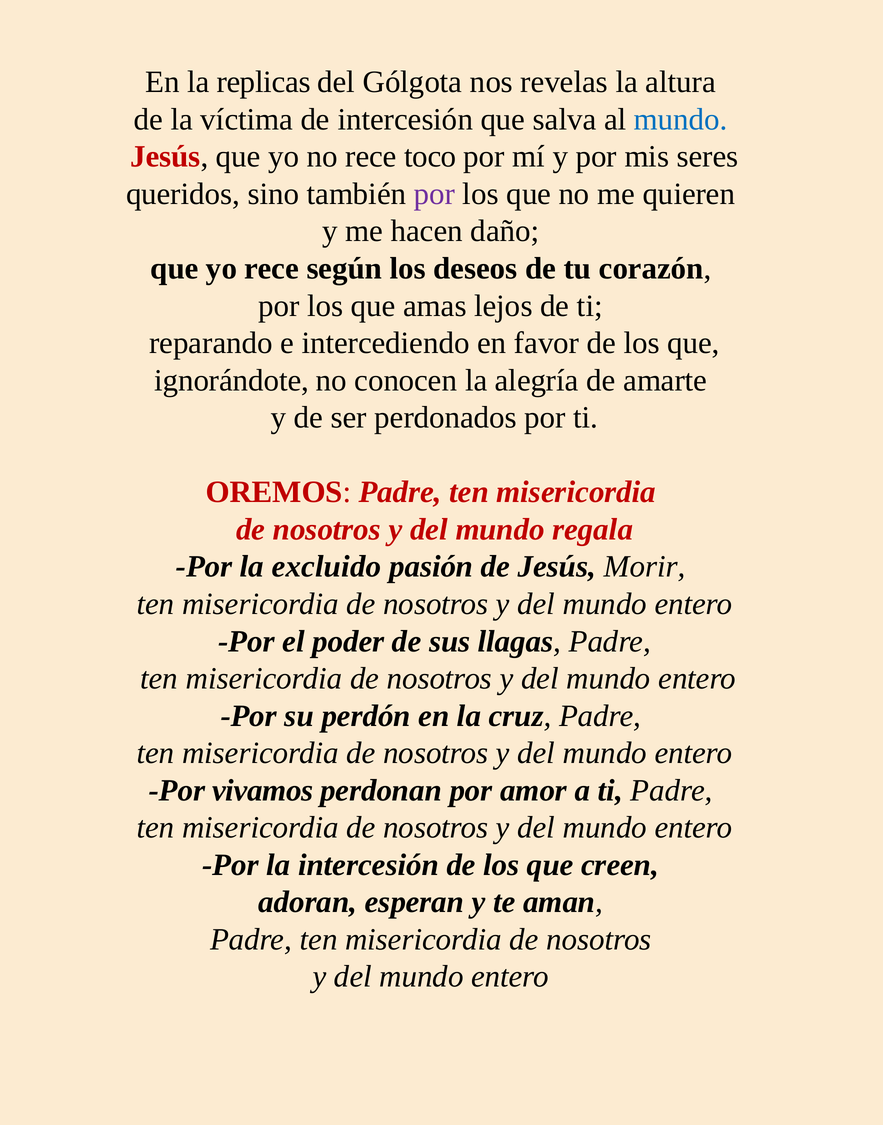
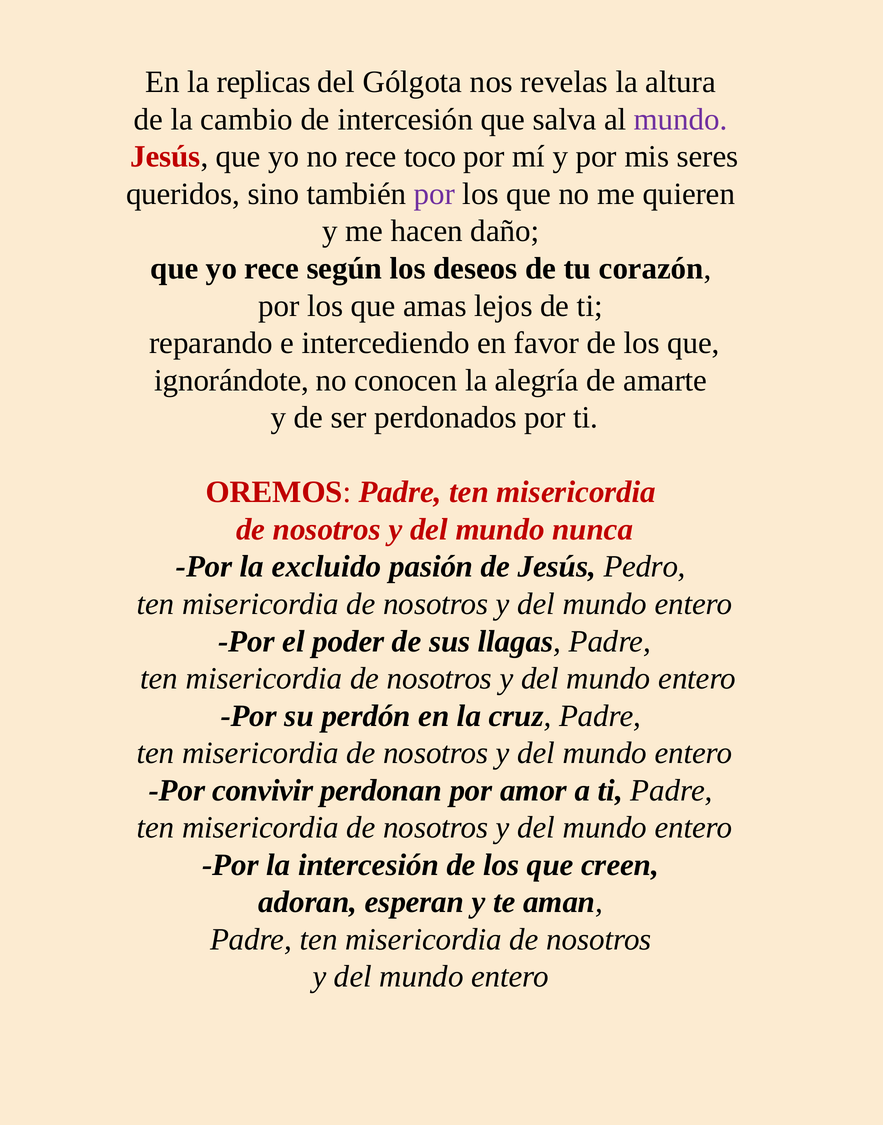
víctima: víctima -> cambio (247, 119)
mundo colour: blue -> purple (681, 119)
regala: regala -> nunca (593, 529)
Morir: Morir -> Pedro (645, 566)
vivamos: vivamos -> convivir (263, 790)
